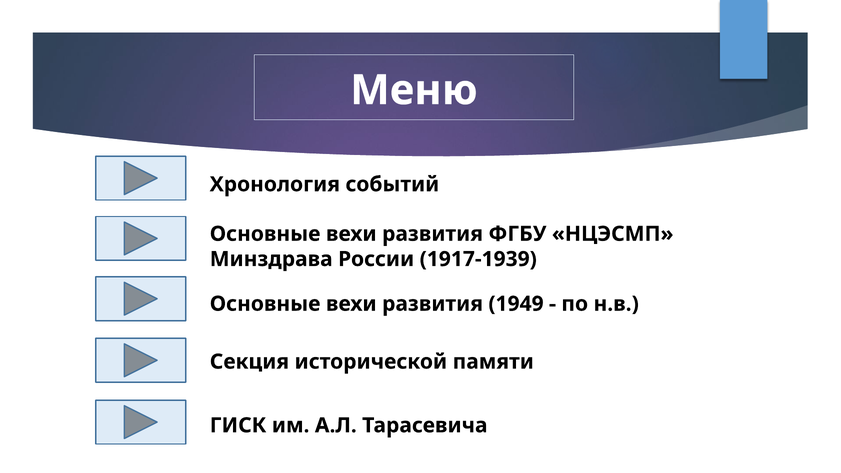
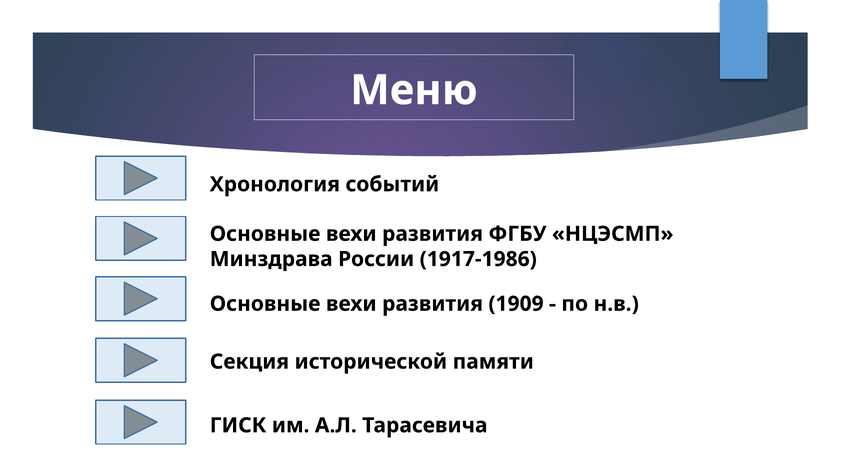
1917-1939: 1917-1939 -> 1917-1986 (478, 259)
1949: 1949 -> 1909 (516, 304)
